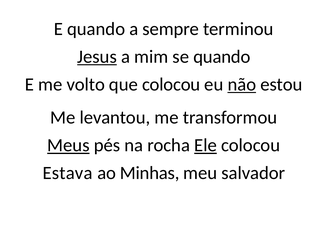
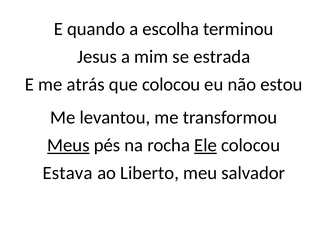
sempre: sempre -> escolha (171, 29)
Jesus underline: present -> none (97, 57)
se quando: quando -> estrada (222, 57)
volto: volto -> atrás (86, 84)
não underline: present -> none (242, 84)
Minhas: Minhas -> Liberto (150, 173)
